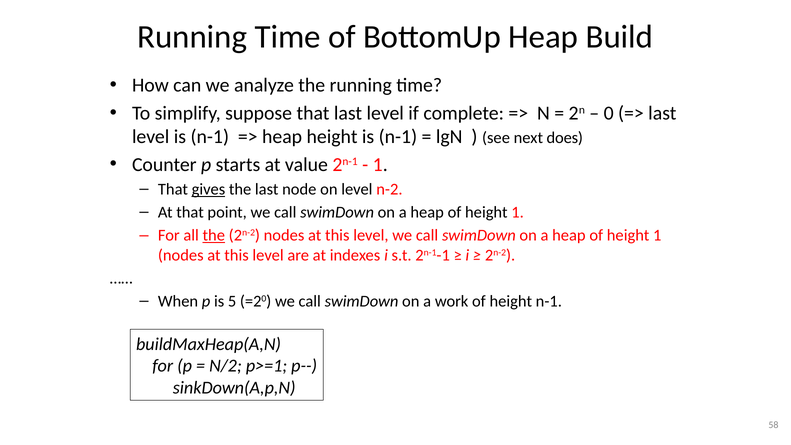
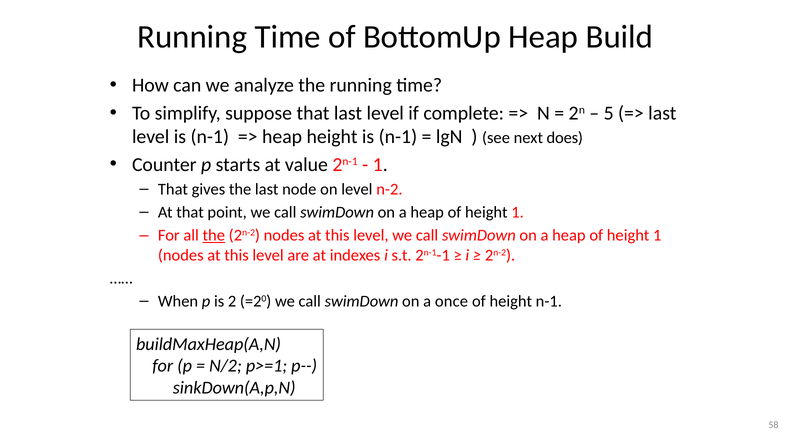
0: 0 -> 5 (609, 113)
gives underline: present -> none (208, 189)
5: 5 -> 2 (232, 301)
work: work -> once (451, 301)
